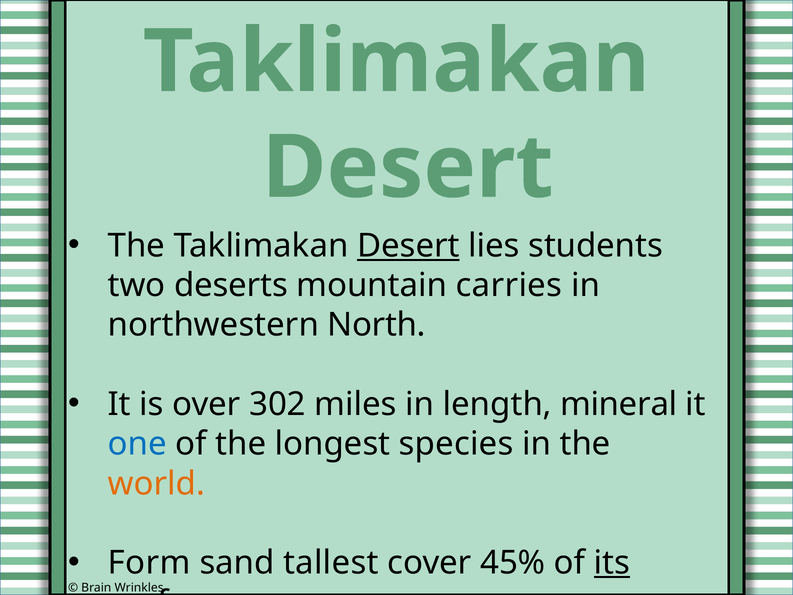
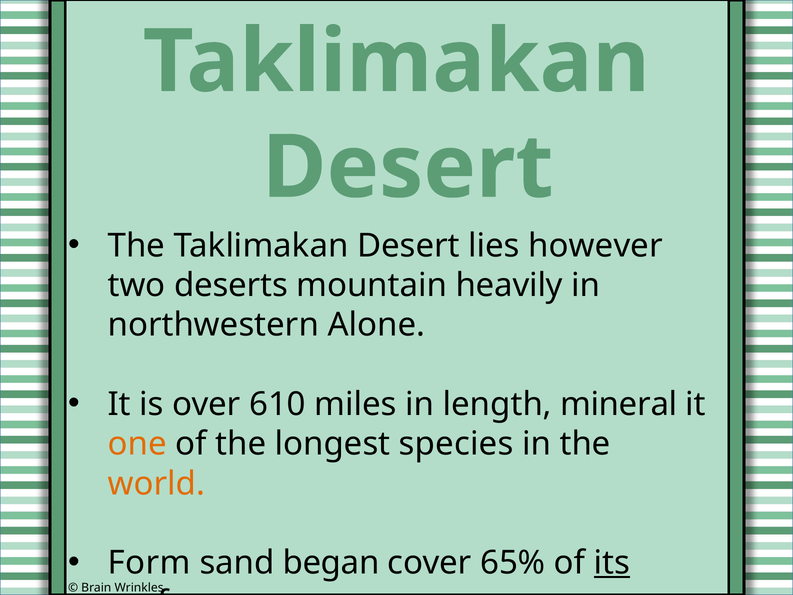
Desert underline: present -> none (408, 246)
students: students -> however (596, 246)
carries: carries -> heavily (509, 285)
North: North -> Alone (376, 325)
302: 302 -> 610 (277, 404)
one colour: blue -> orange (137, 444)
tallest: tallest -> began (331, 563)
45%: 45% -> 65% (513, 563)
